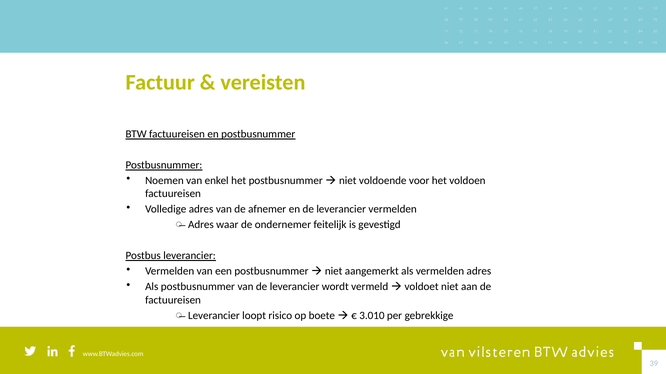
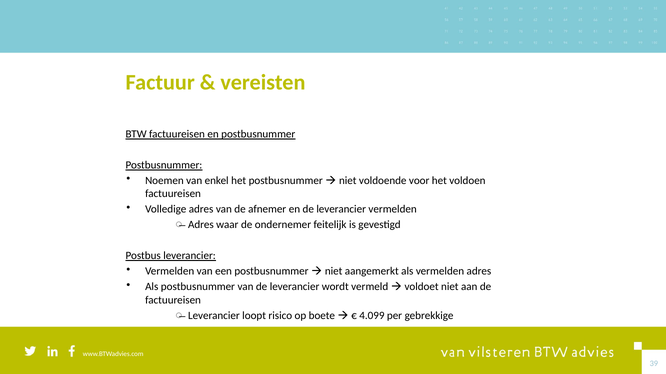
3.010: 3.010 -> 4.099 (372, 316)
